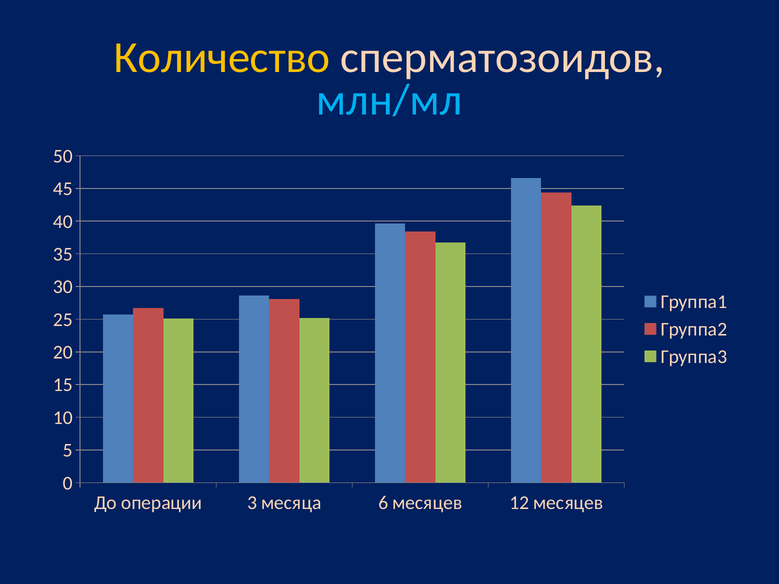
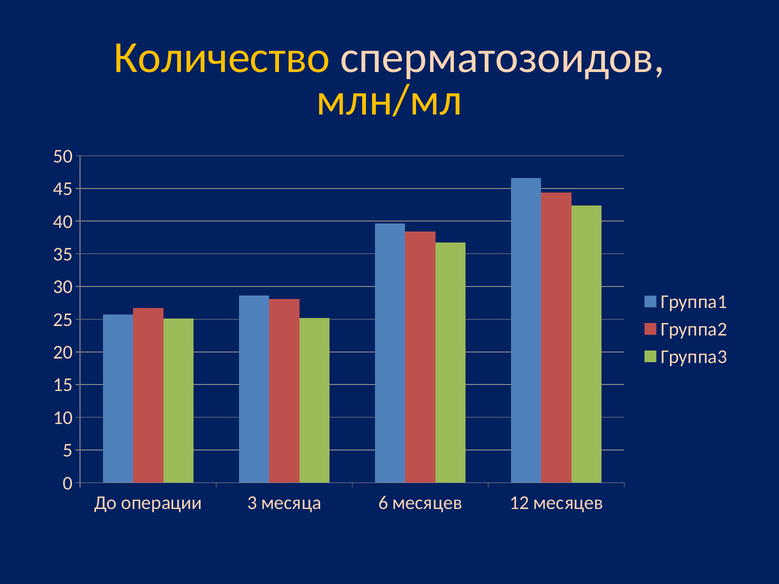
млн/мл colour: light blue -> yellow (389, 100)
